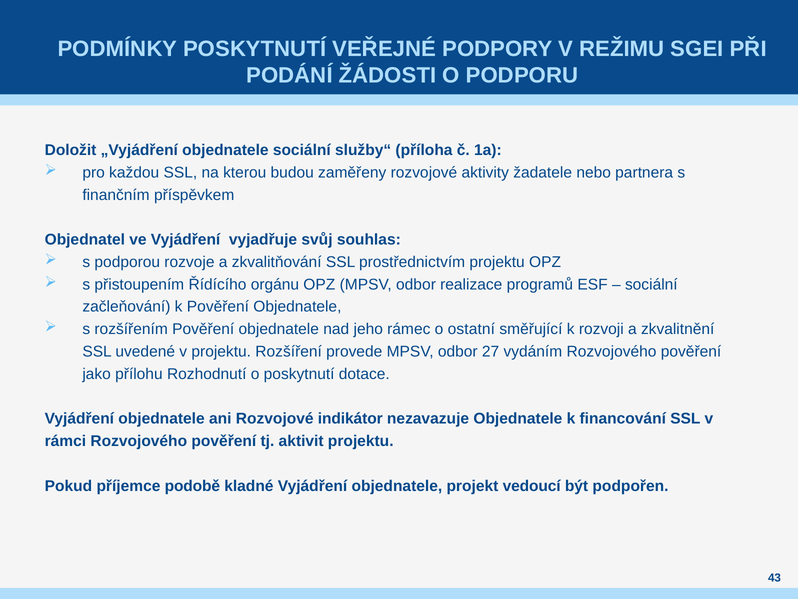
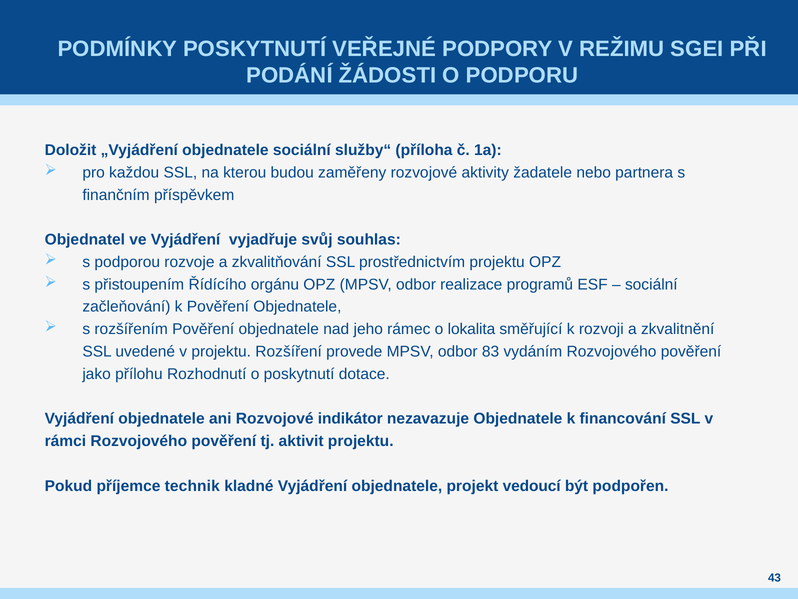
ostatní: ostatní -> lokalita (471, 329)
27: 27 -> 83 (491, 351)
podobě: podobě -> technik (192, 486)
